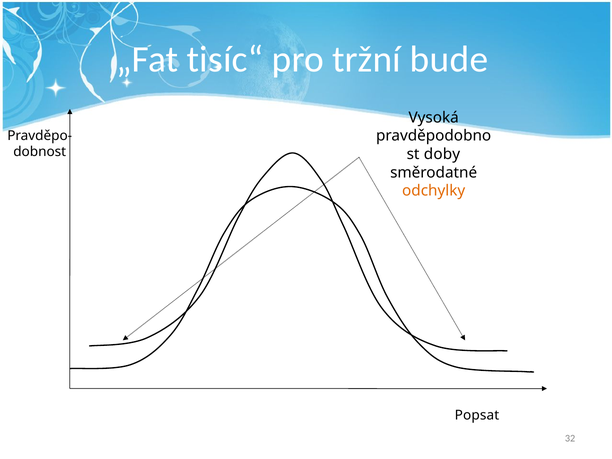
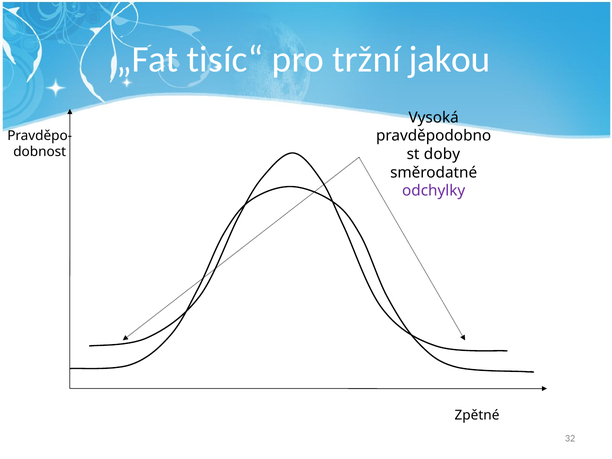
bude: bude -> jakou (450, 59)
odchylky colour: orange -> purple (434, 191)
Popsat: Popsat -> Zpětné (477, 415)
